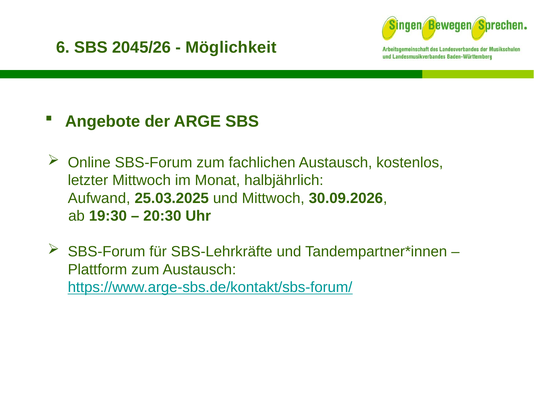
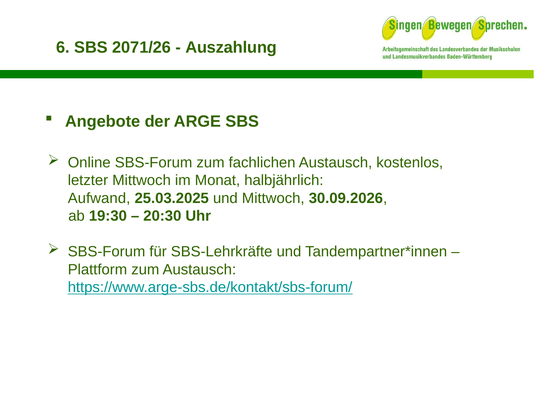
2045/26: 2045/26 -> 2071/26 (142, 47)
Möglichkeit: Möglichkeit -> Auszahlung (231, 47)
